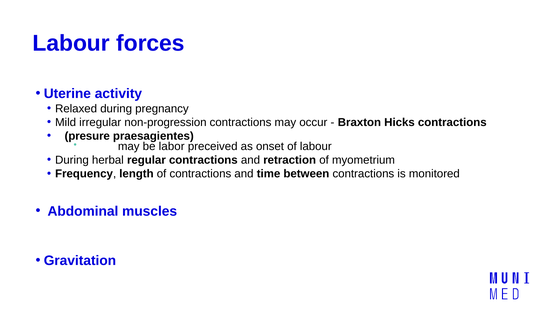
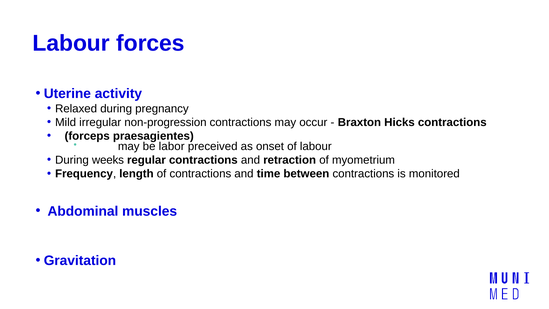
presure: presure -> forceps (87, 136)
herbal: herbal -> weeks (108, 160)
